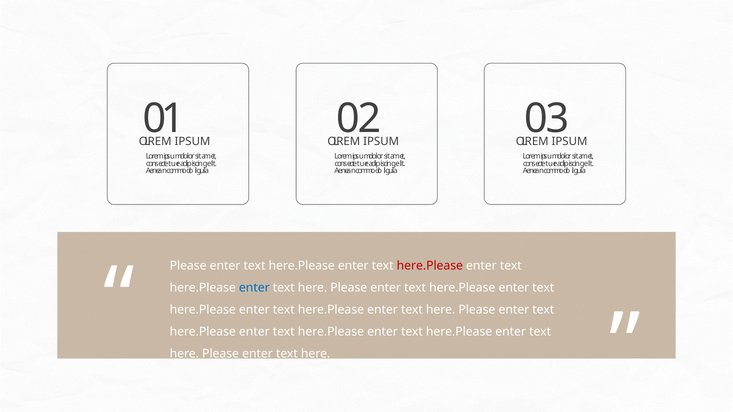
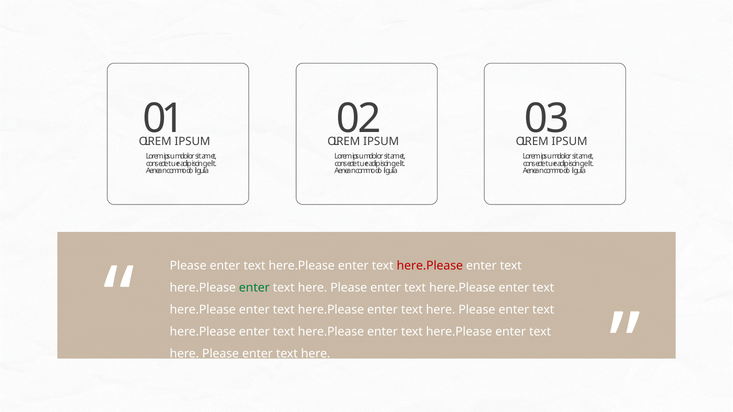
enter colour: blue -> green (254, 288)
